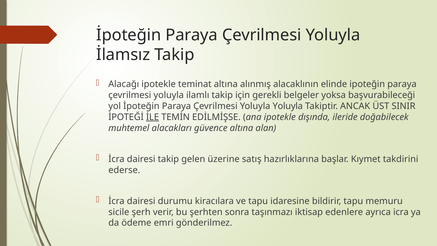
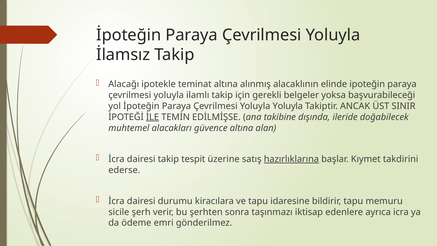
ana ipotekle: ipotekle -> takibine (280, 117)
gelen: gelen -> tespit (193, 159)
hazırlıklarına underline: none -> present (291, 159)
